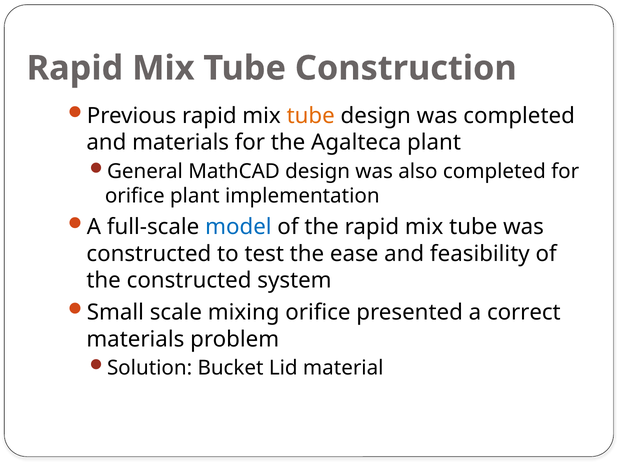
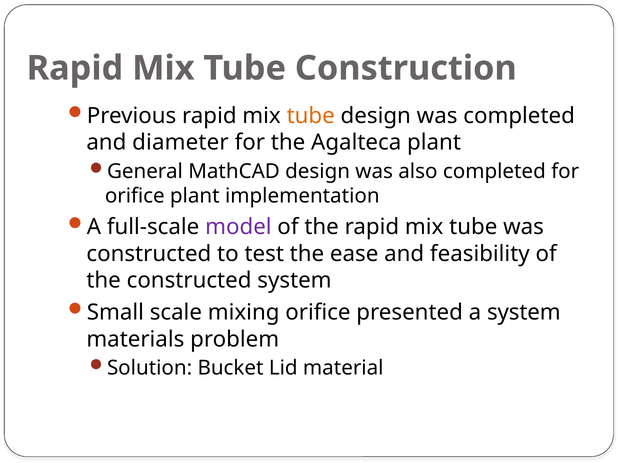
and materials: materials -> diameter (180, 143)
model colour: blue -> purple (238, 227)
a correct: correct -> system (524, 313)
